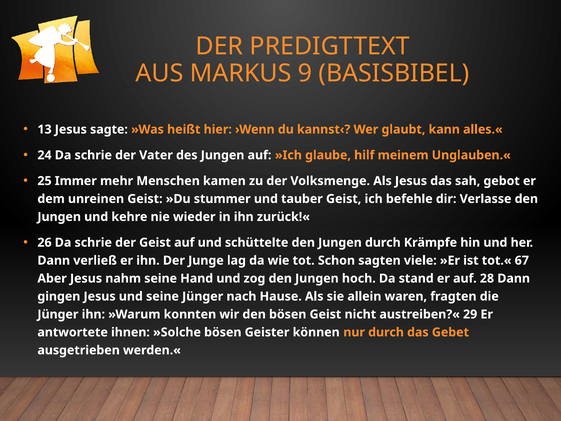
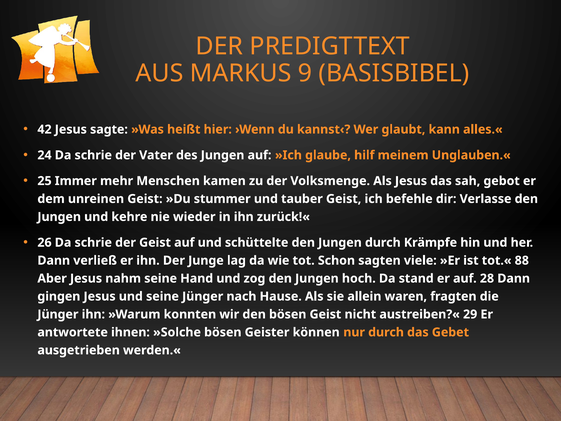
13: 13 -> 42 (45, 129)
67: 67 -> 88 (522, 260)
